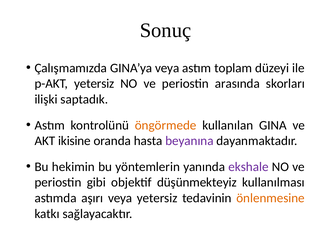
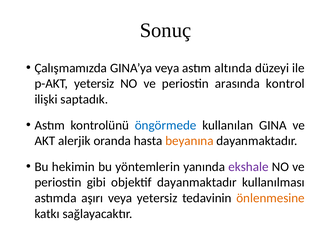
toplam: toplam -> altında (233, 68)
skorları: skorları -> kontrol (285, 84)
öngörmede colour: orange -> blue (166, 125)
ikisine: ikisine -> alerjik (74, 141)
beyanına colour: purple -> orange (189, 141)
objektif düşünmekteyiz: düşünmekteyiz -> dayanmaktadır (197, 183)
